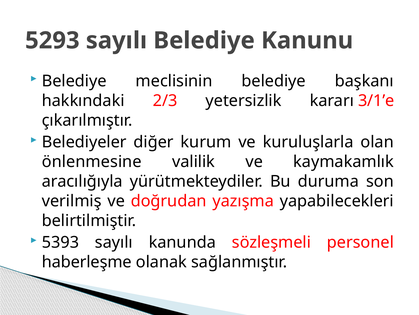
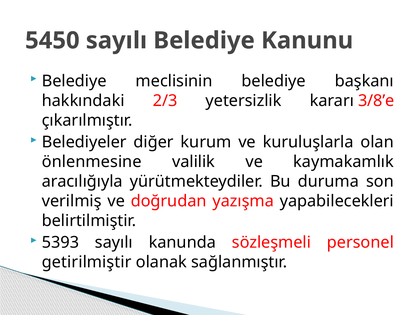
5293: 5293 -> 5450 (52, 40)
3/1’e: 3/1’e -> 3/8’e (376, 100)
haberleşme: haberleşme -> getirilmiştir (87, 262)
